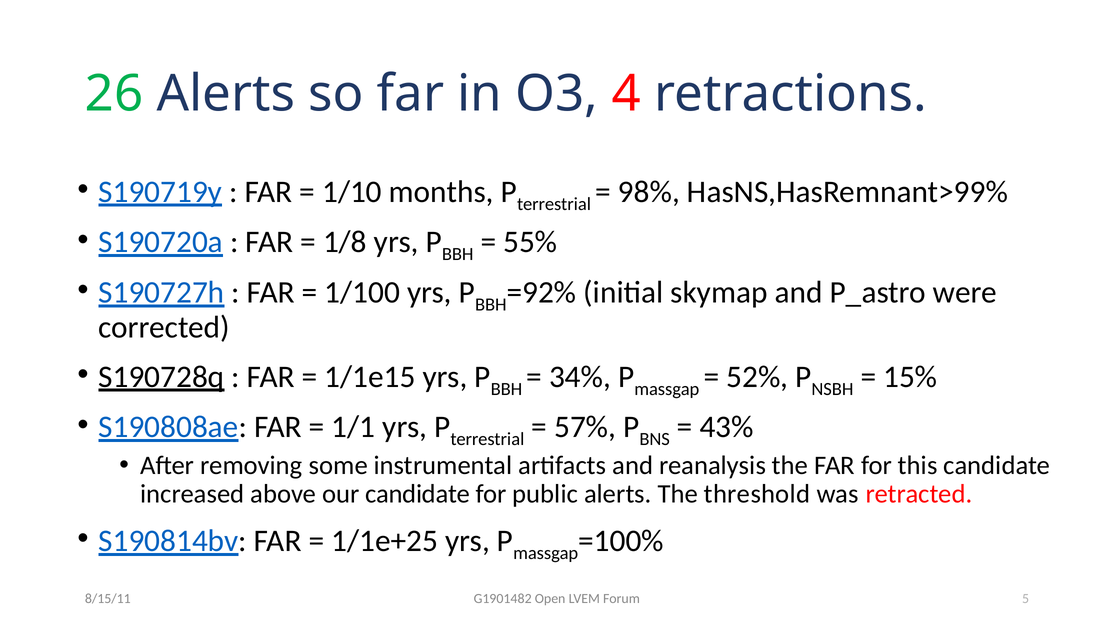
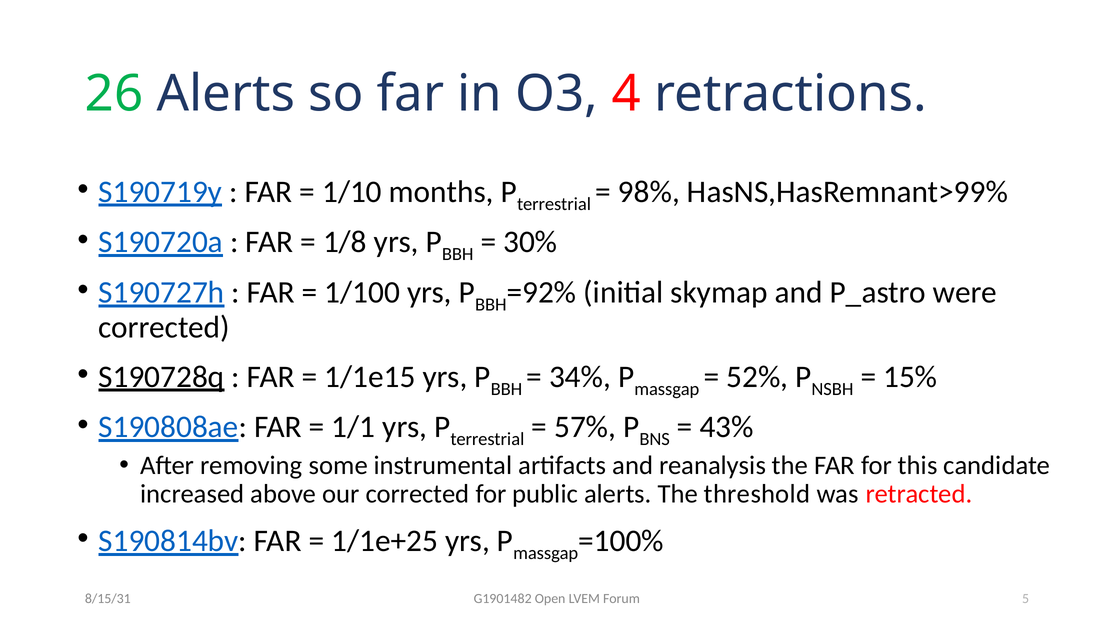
55%: 55% -> 30% (530, 242)
our candidate: candidate -> corrected (418, 494)
8/15/11: 8/15/11 -> 8/15/31 (108, 598)
